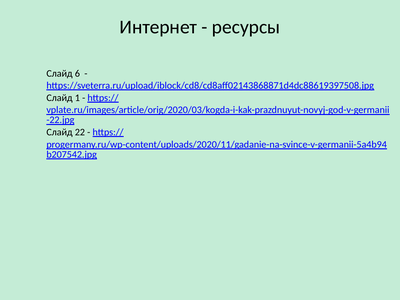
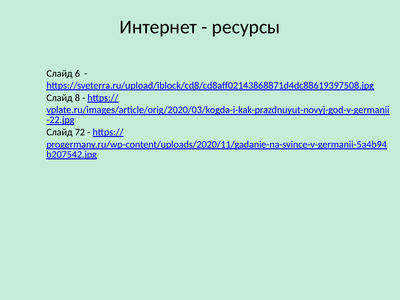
1: 1 -> 8 (77, 98)
22: 22 -> 72 (80, 132)
